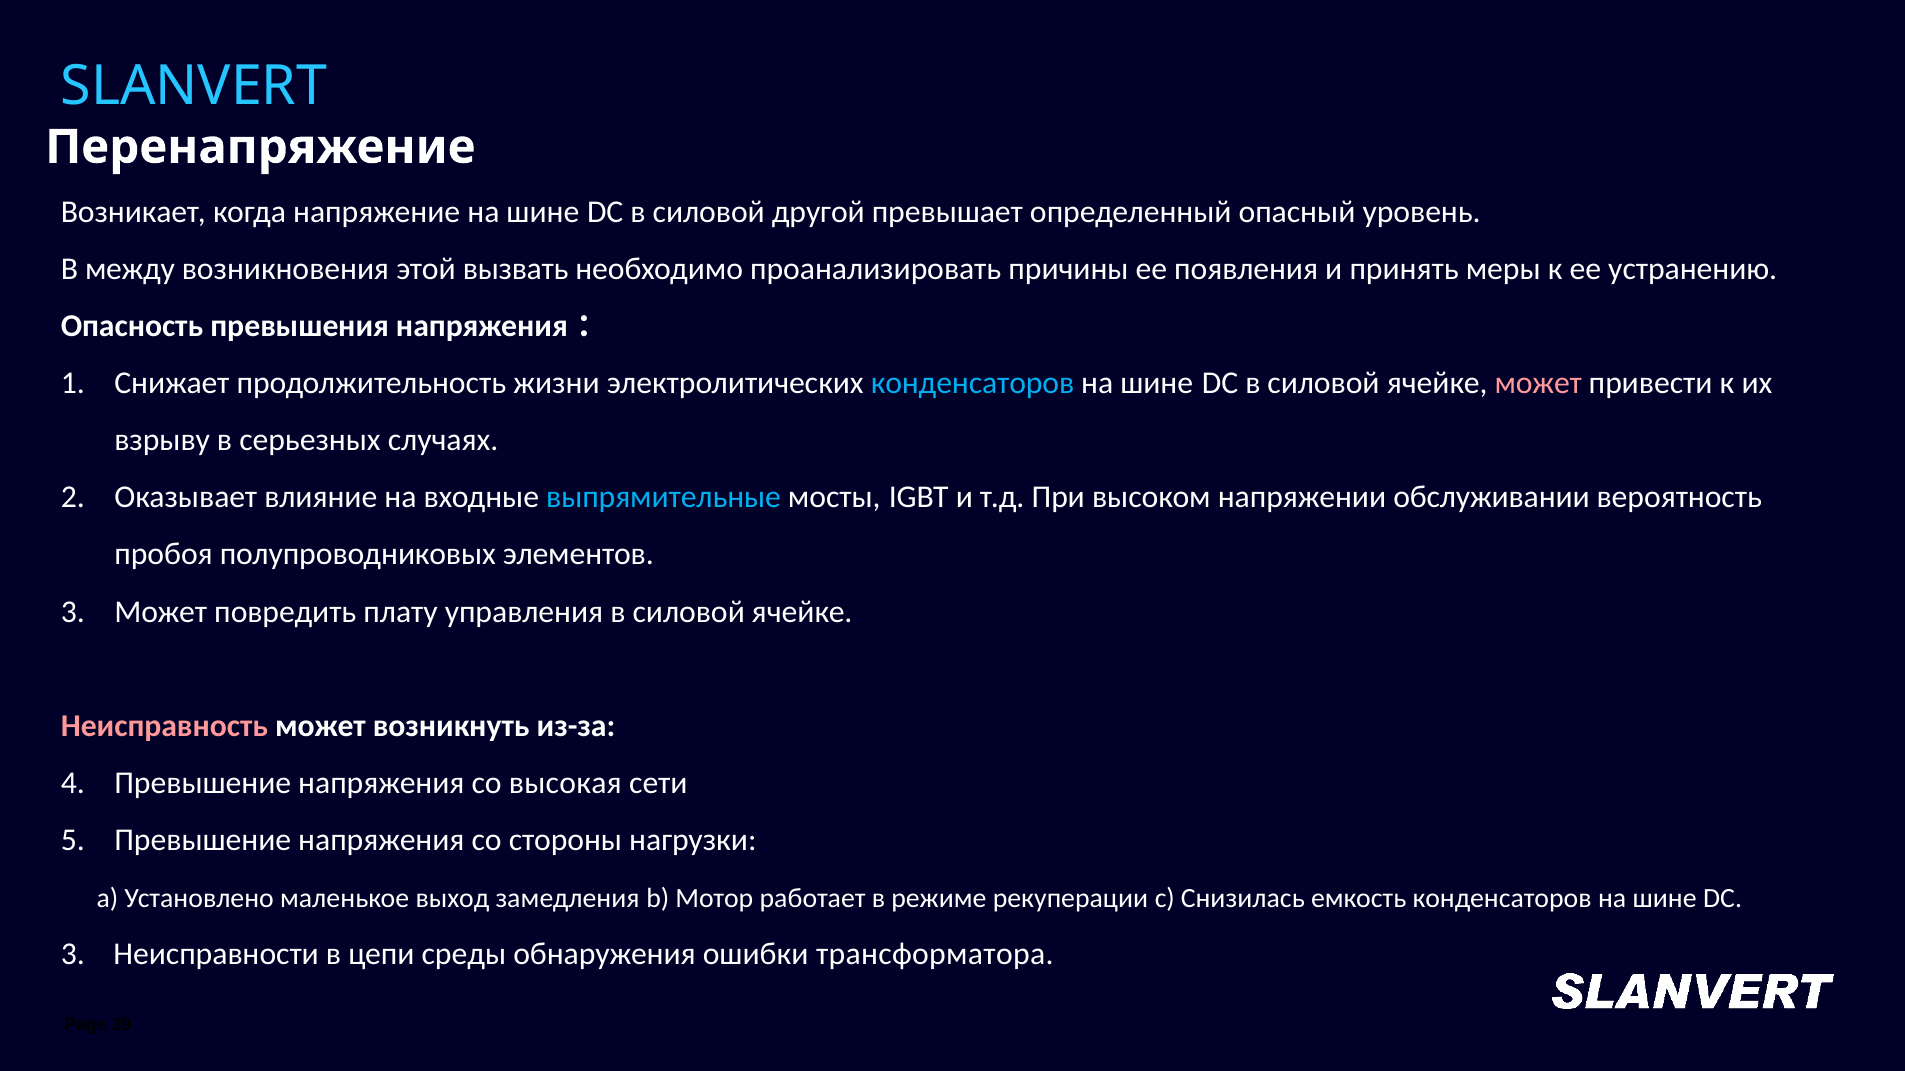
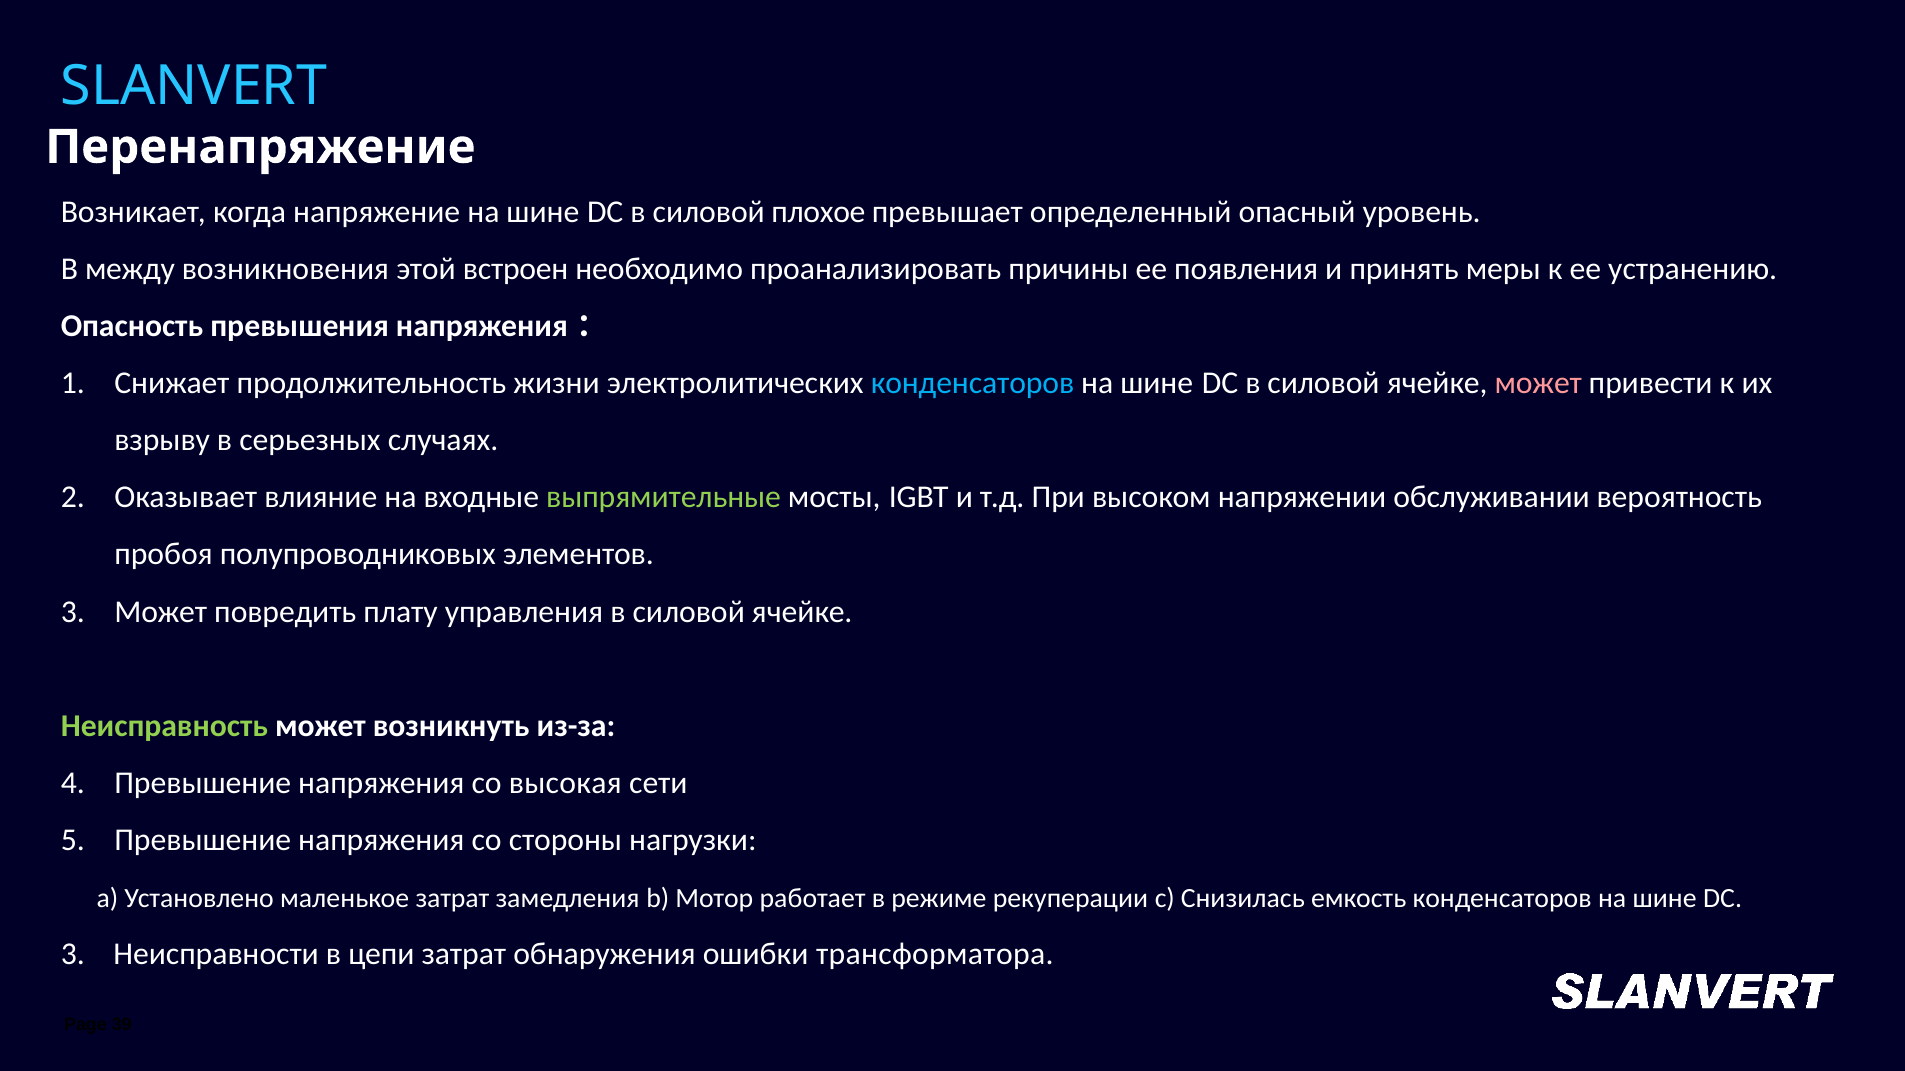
другой: другой -> плохое (818, 212)
вызвать: вызвать -> встроен (516, 269)
выпрямительные colour: light blue -> light green (664, 498)
Неисправность colour: pink -> light green (164, 726)
маленькое выход: выход -> затрат (452, 899)
цепи среды: среды -> затрат (464, 954)
